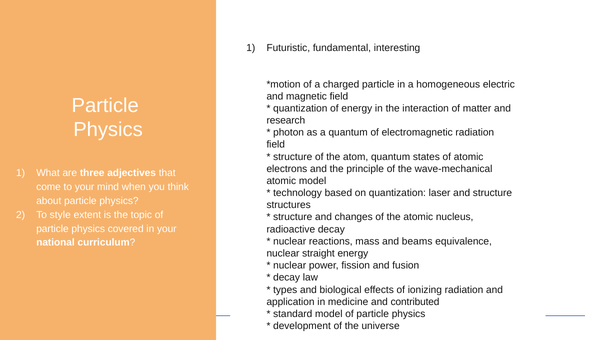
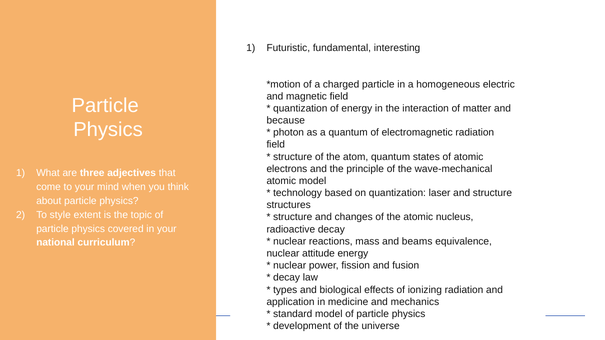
research: research -> because (286, 121)
straight: straight -> attitude (319, 254)
contributed: contributed -> mechanics (415, 302)
